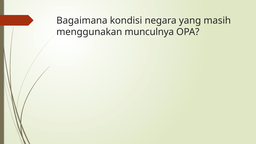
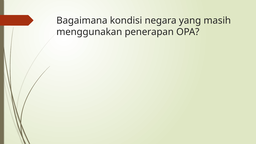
munculnya: munculnya -> penerapan (149, 32)
